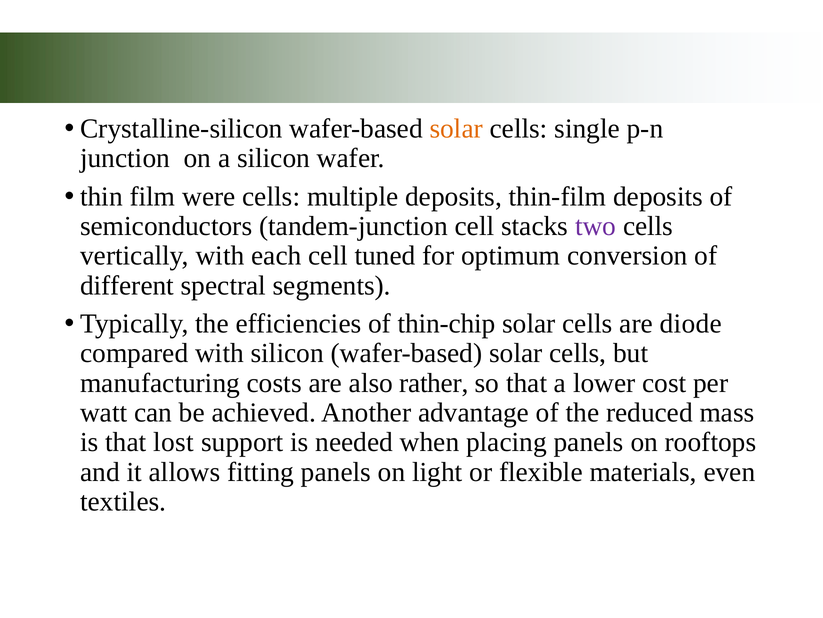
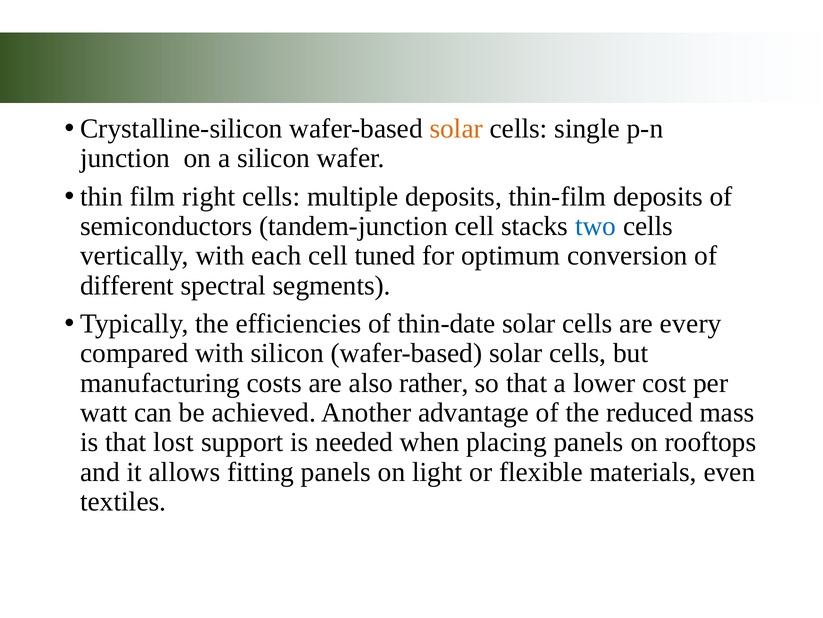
were: were -> right (209, 196)
two colour: purple -> blue (596, 226)
thin-chip: thin-chip -> thin-date (447, 323)
diode: diode -> every (691, 323)
